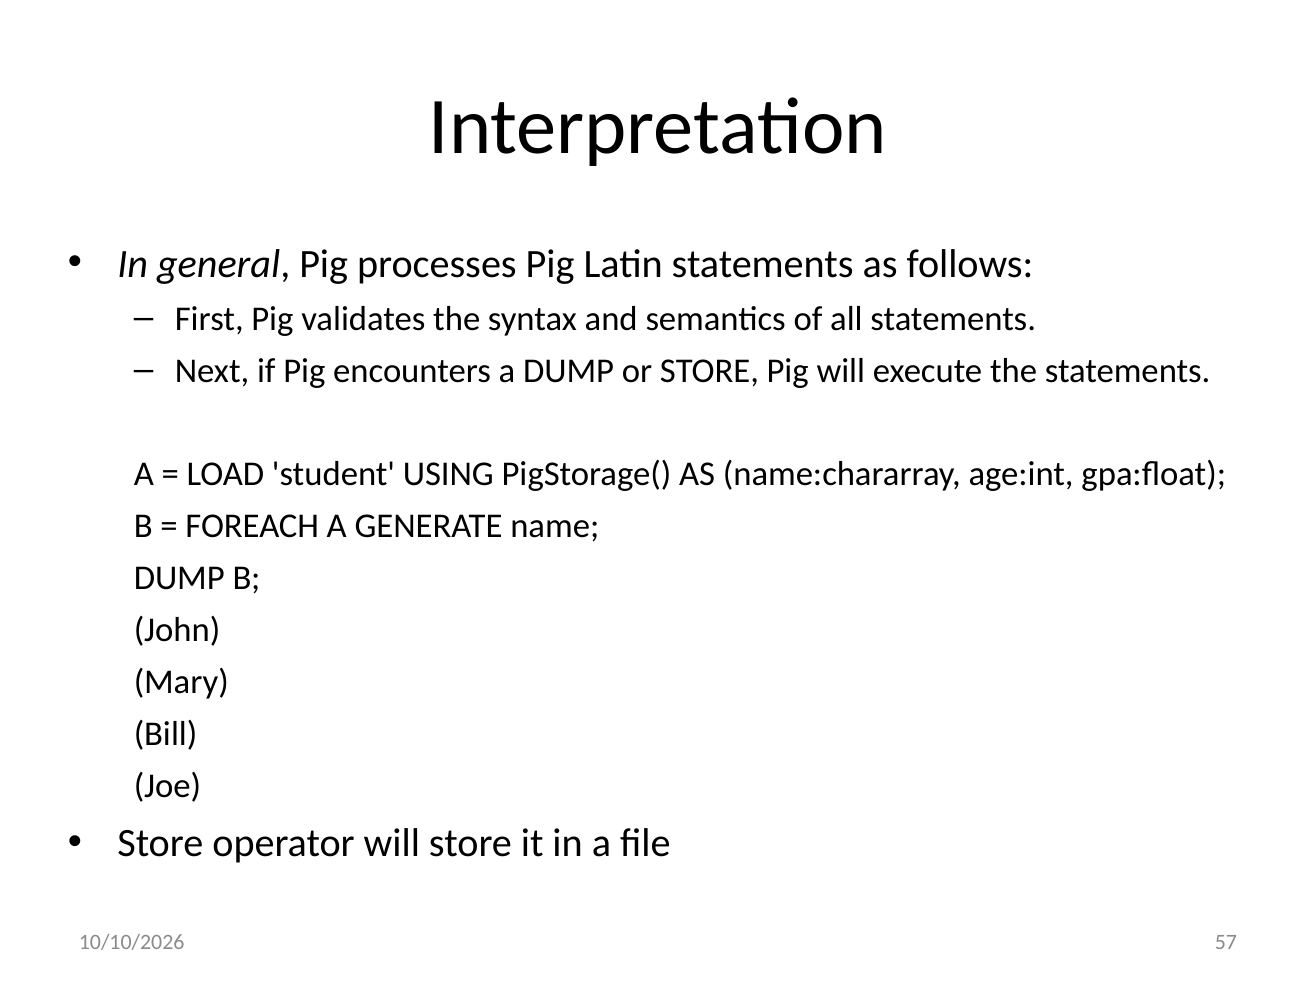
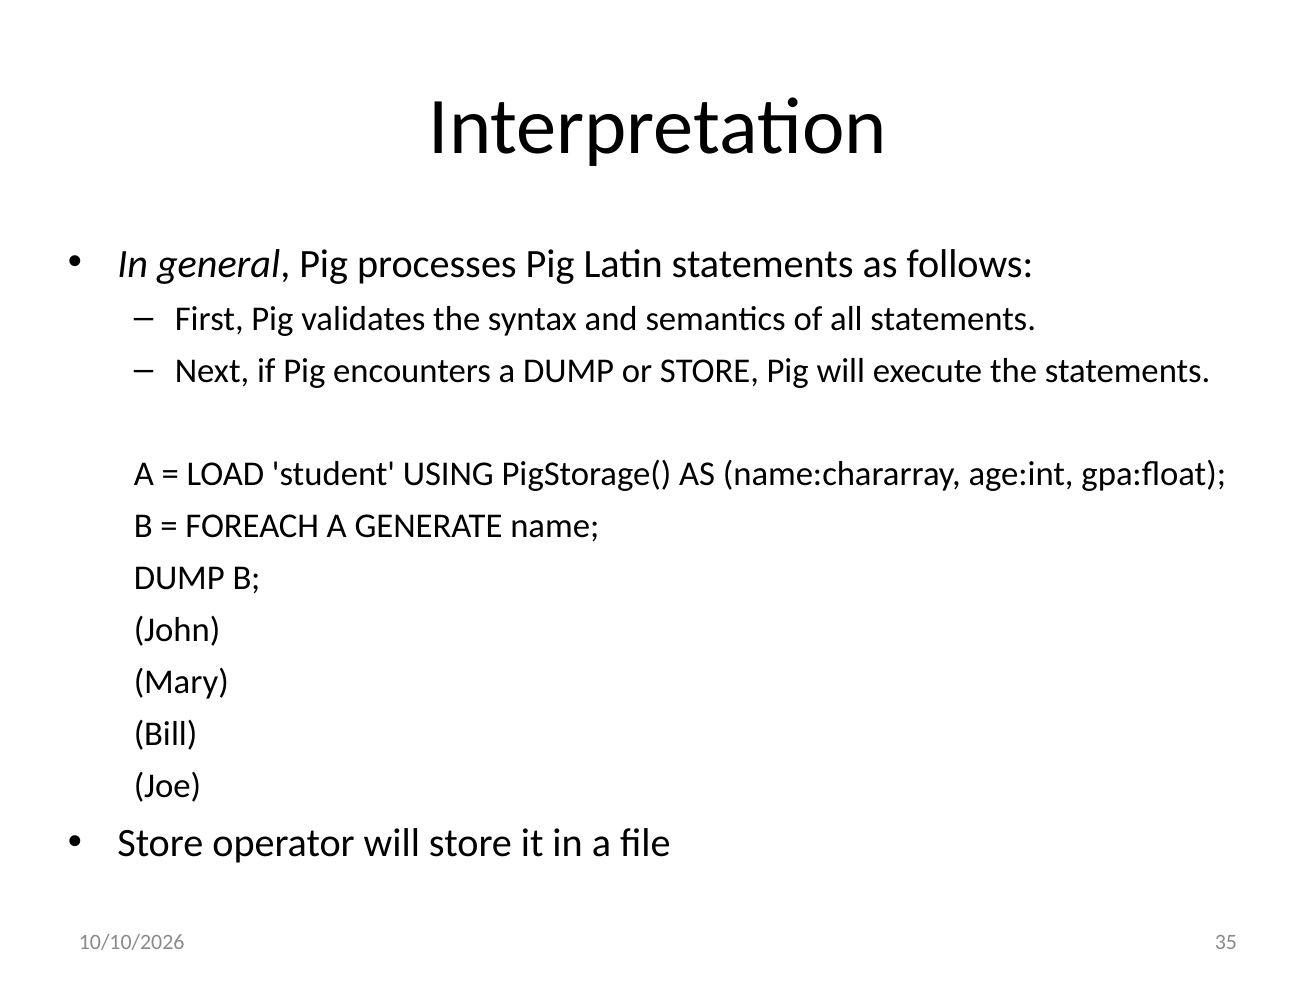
57: 57 -> 35 (1226, 942)
